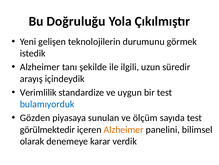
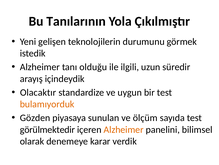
Doğruluğu: Doğruluğu -> Tanılarının (76, 21)
şekilde: şekilde -> olduğu (93, 67)
Verimlilik: Verimlilik -> Olacaktır (38, 92)
bulamıyorduk colour: blue -> orange (47, 104)
